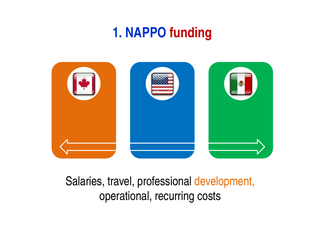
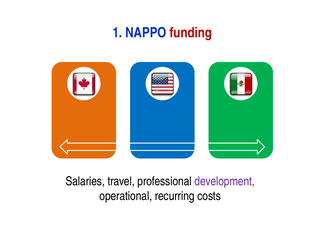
development colour: orange -> purple (225, 181)
